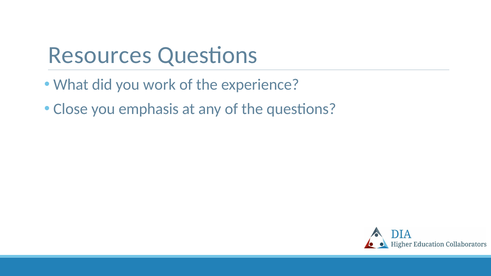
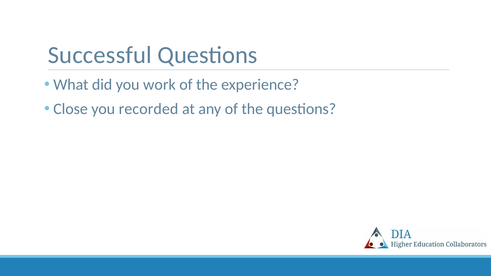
Resources: Resources -> Successful (100, 55)
emphasis: emphasis -> recorded (149, 109)
